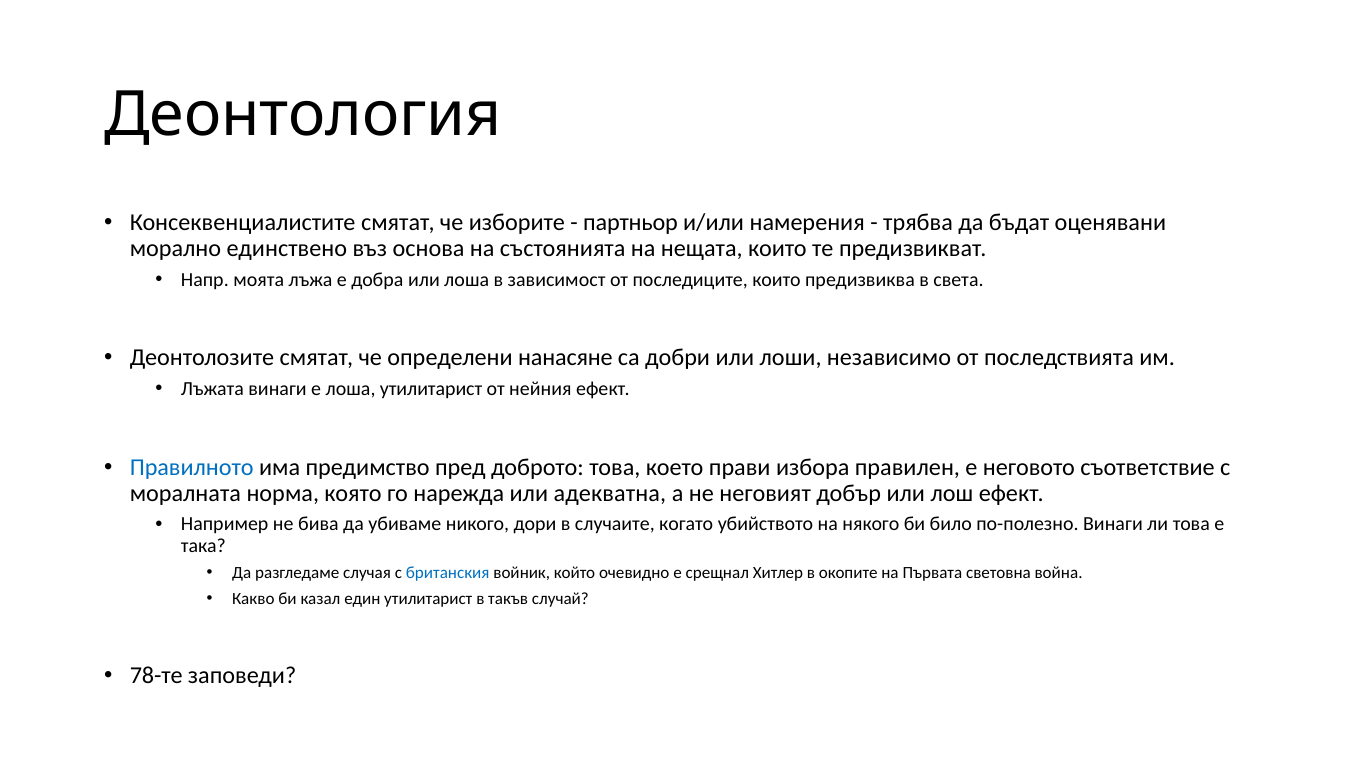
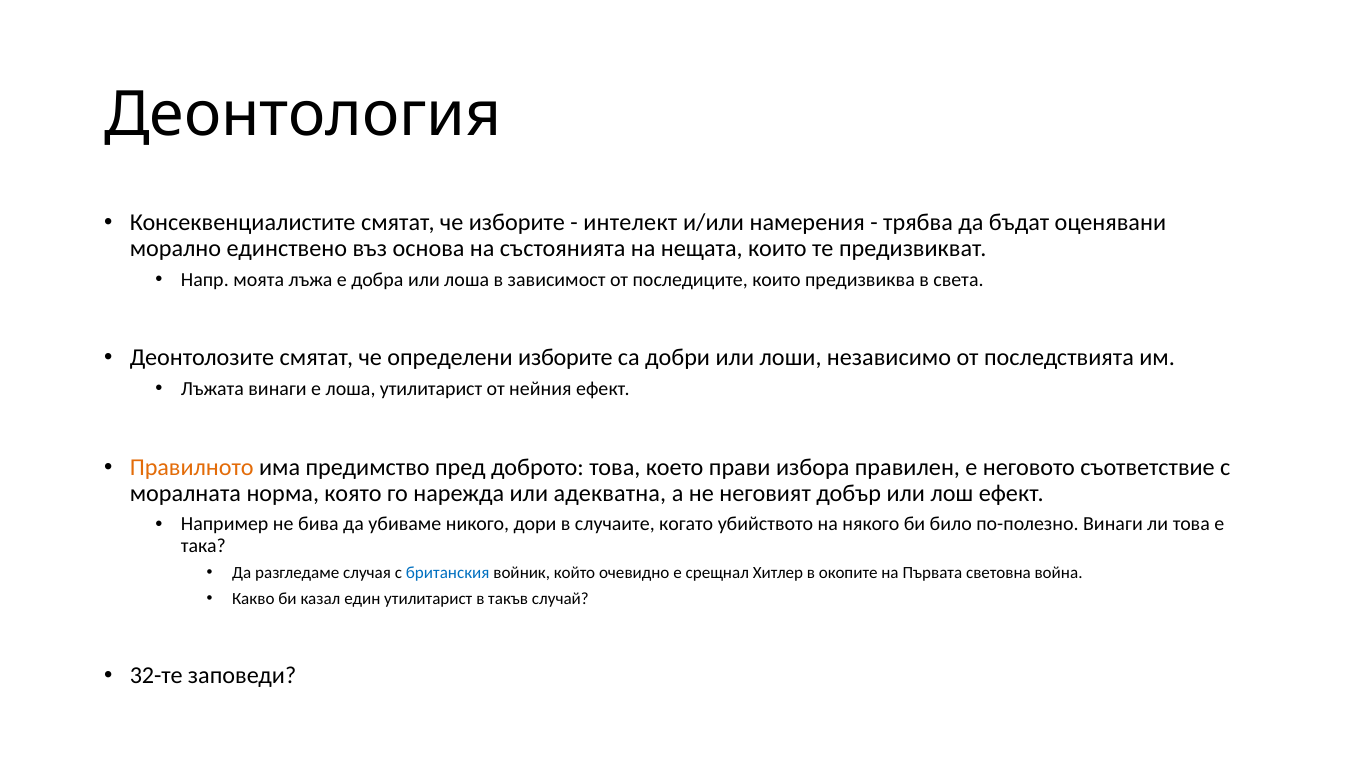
партньор: партньор -> интелект (630, 223)
определени нанасяне: нанасяне -> изборите (565, 358)
Правилното colour: blue -> orange (192, 467)
78-те: 78-те -> 32-те (156, 676)
